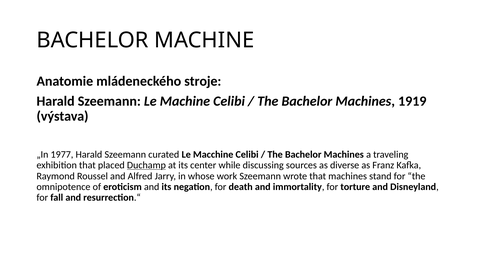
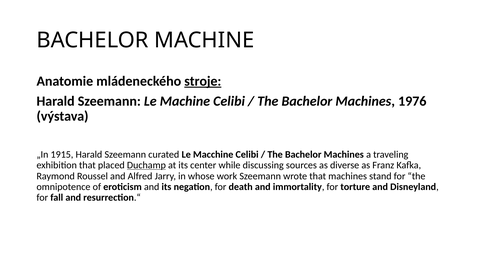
stroje underline: none -> present (203, 81)
1919: 1919 -> 1976 (412, 101)
1977: 1977 -> 1915 (62, 154)
